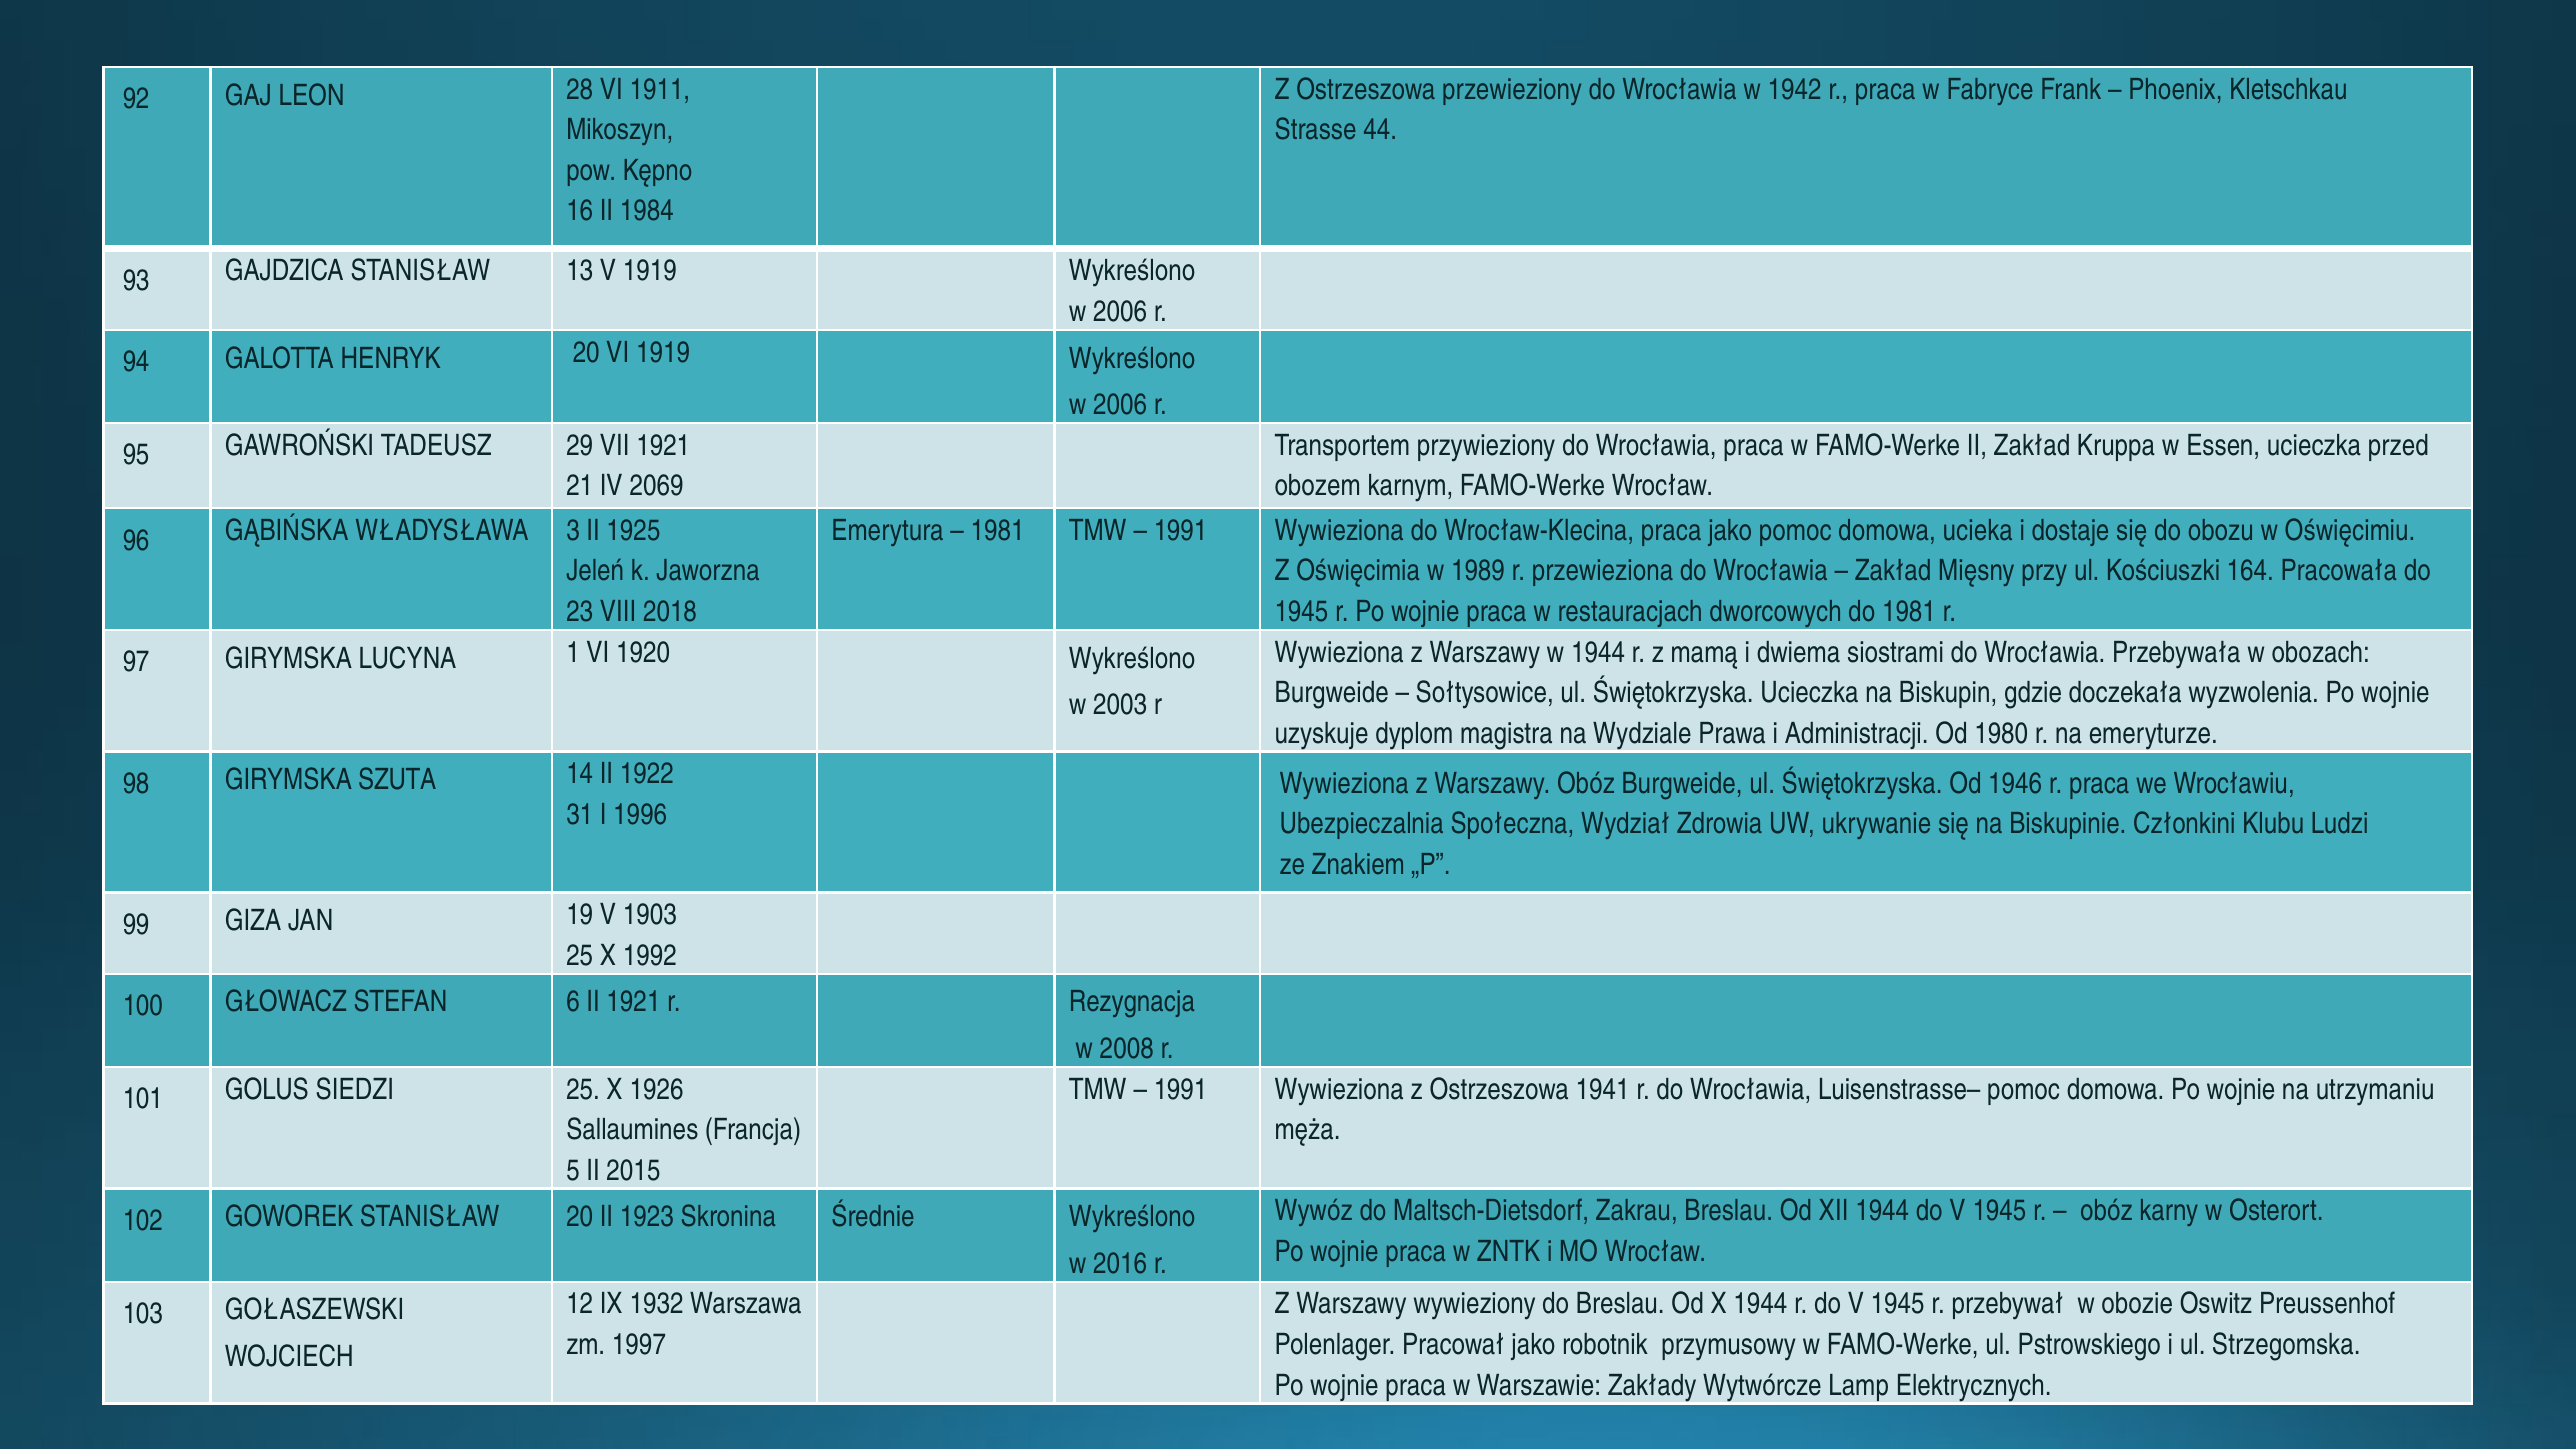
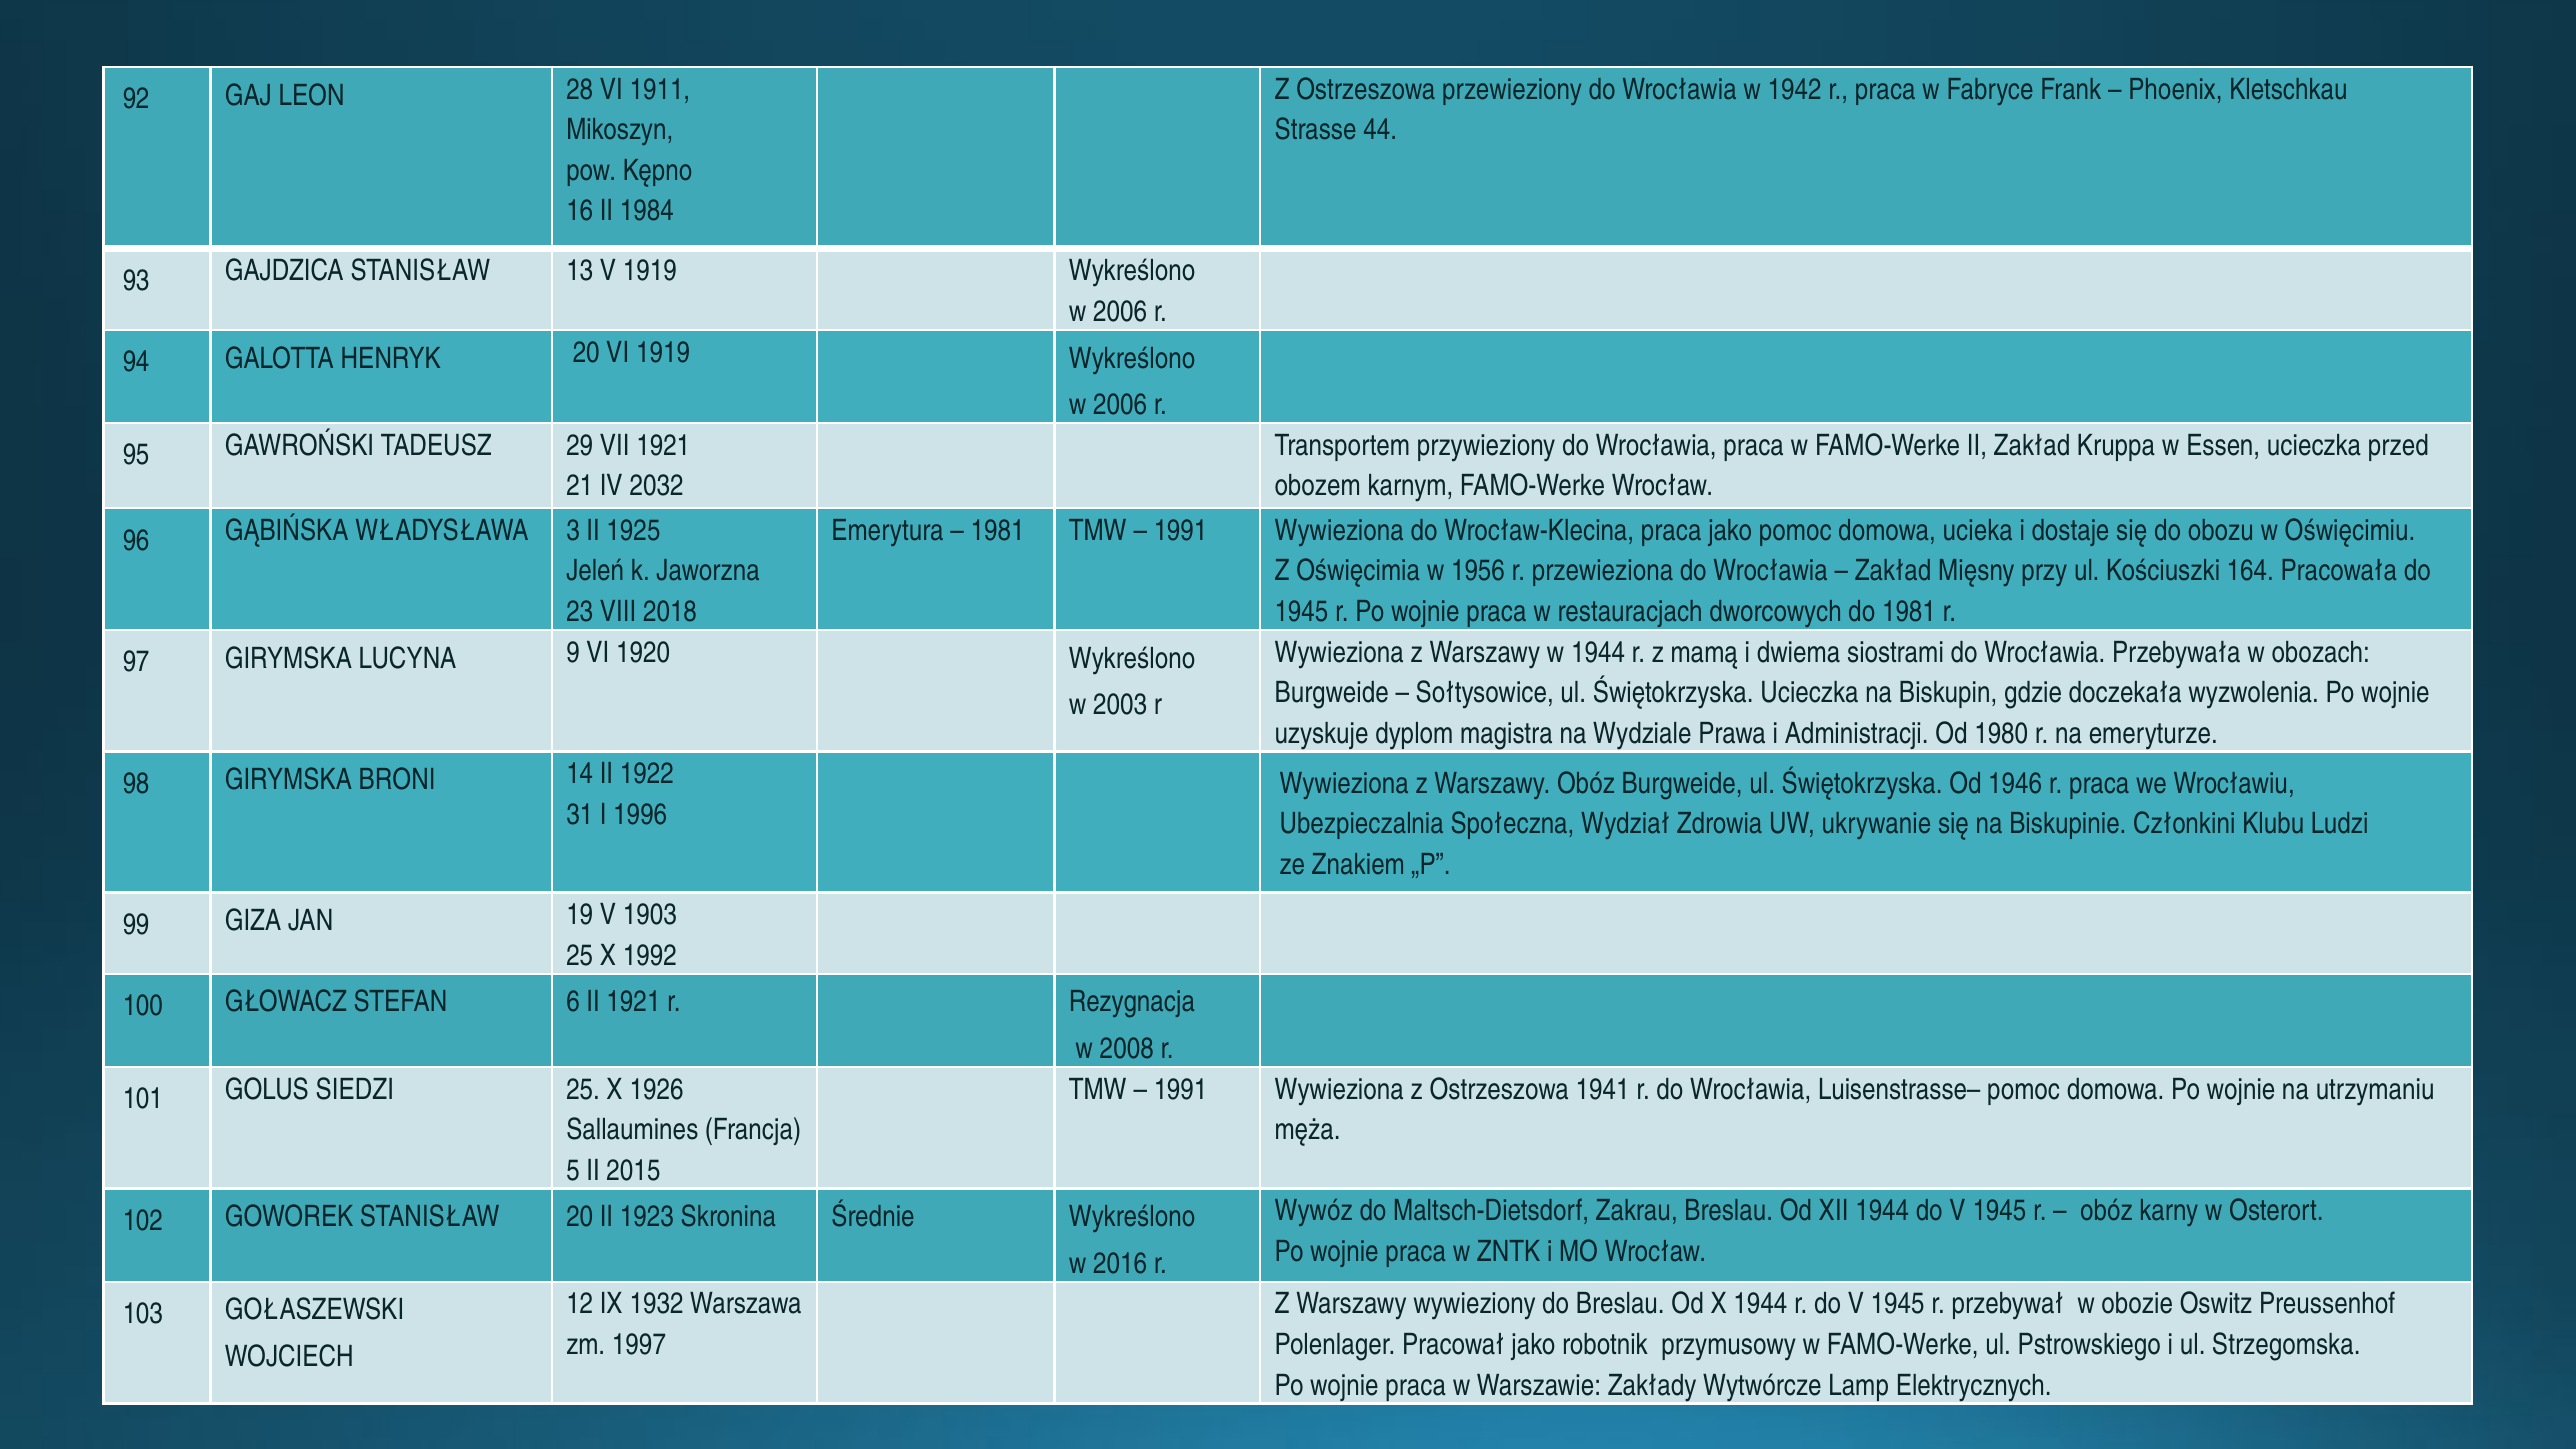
2069: 2069 -> 2032 (657, 486)
1989: 1989 -> 1956 (1478, 571)
1: 1 -> 9 (573, 652)
SZUTA: SZUTA -> BRONI (397, 780)
